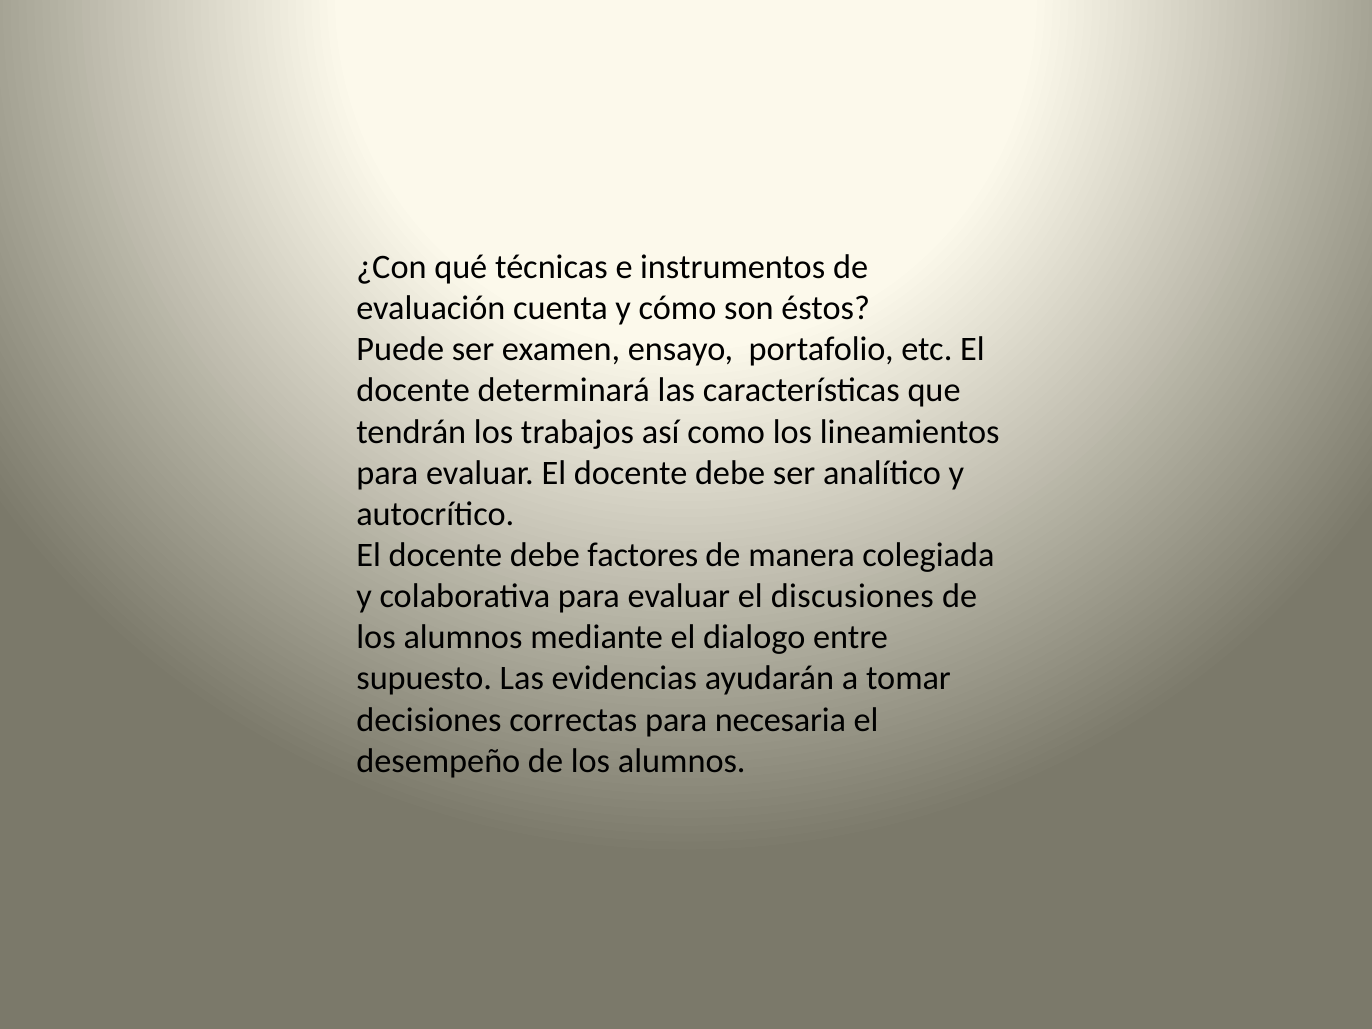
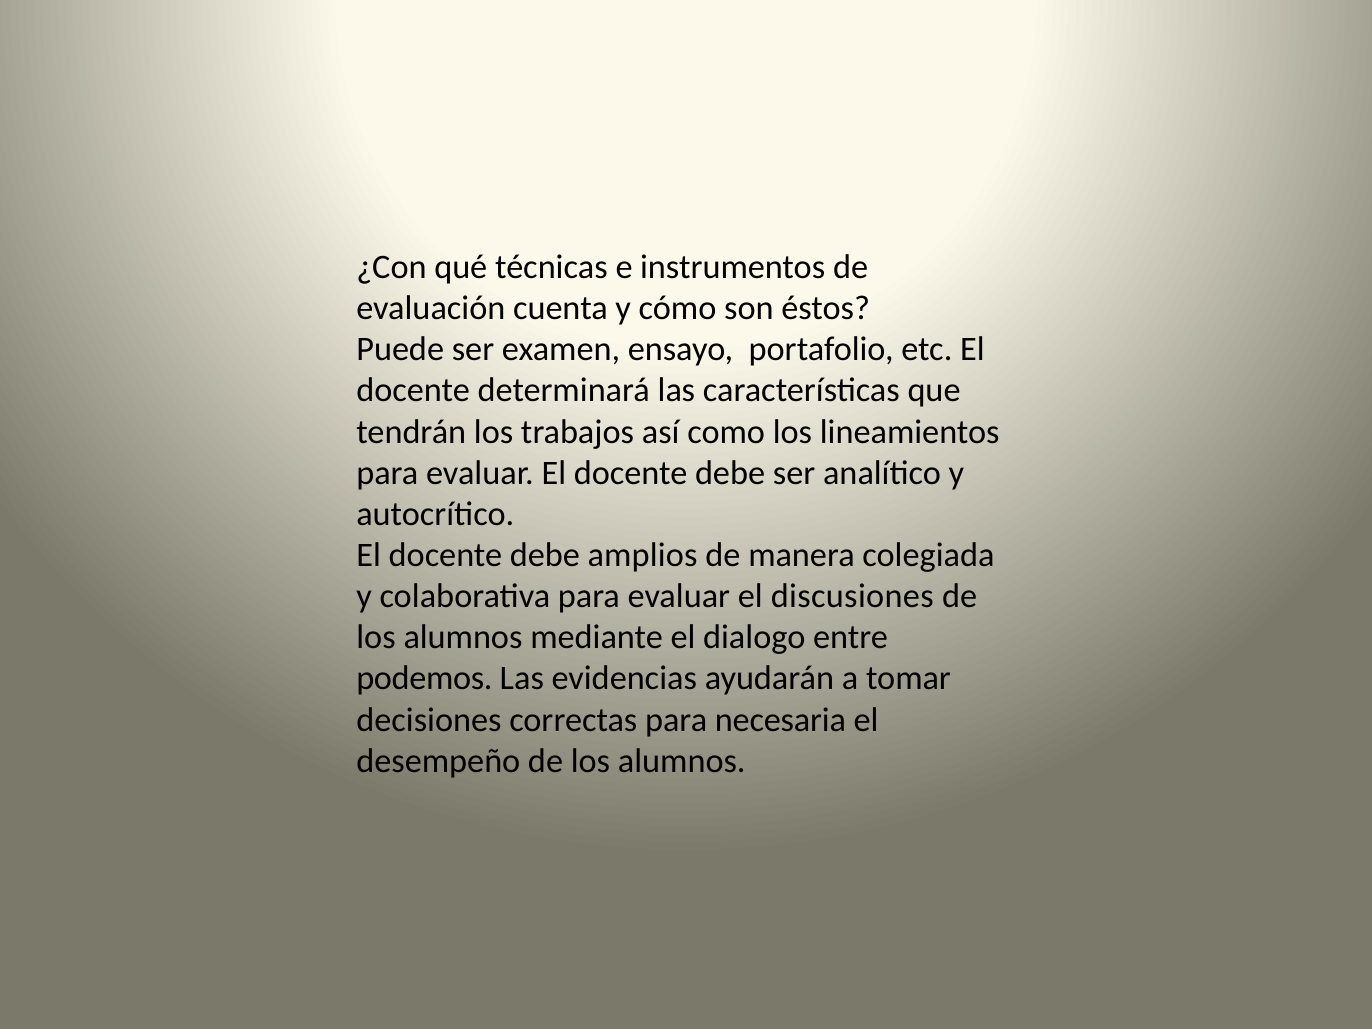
factores: factores -> amplios (643, 555)
supuesto: supuesto -> podemos (424, 679)
